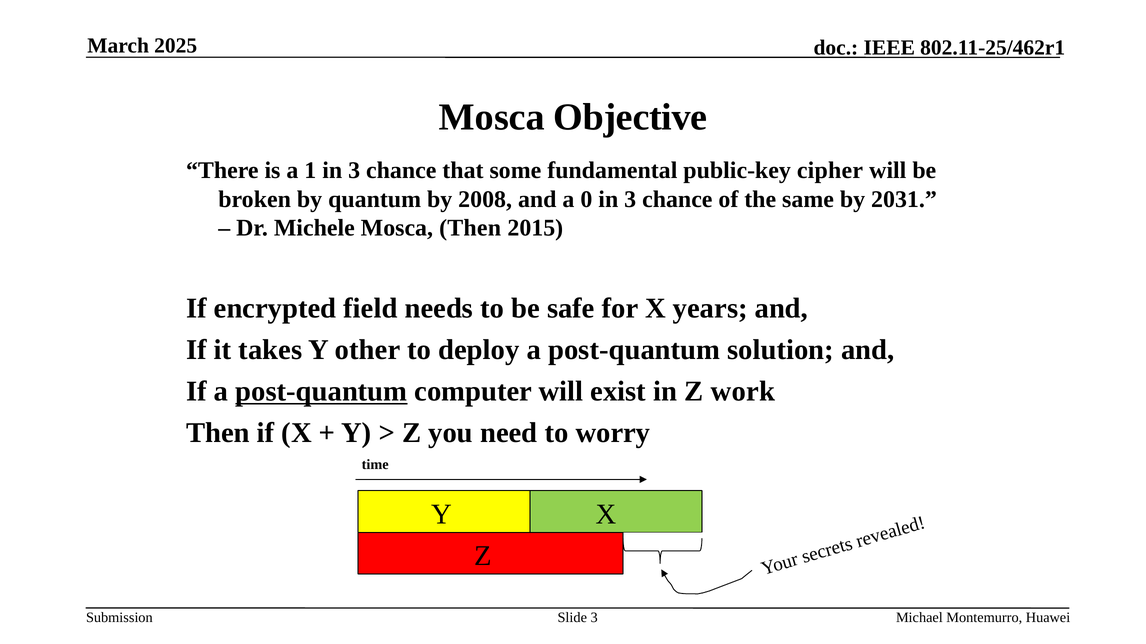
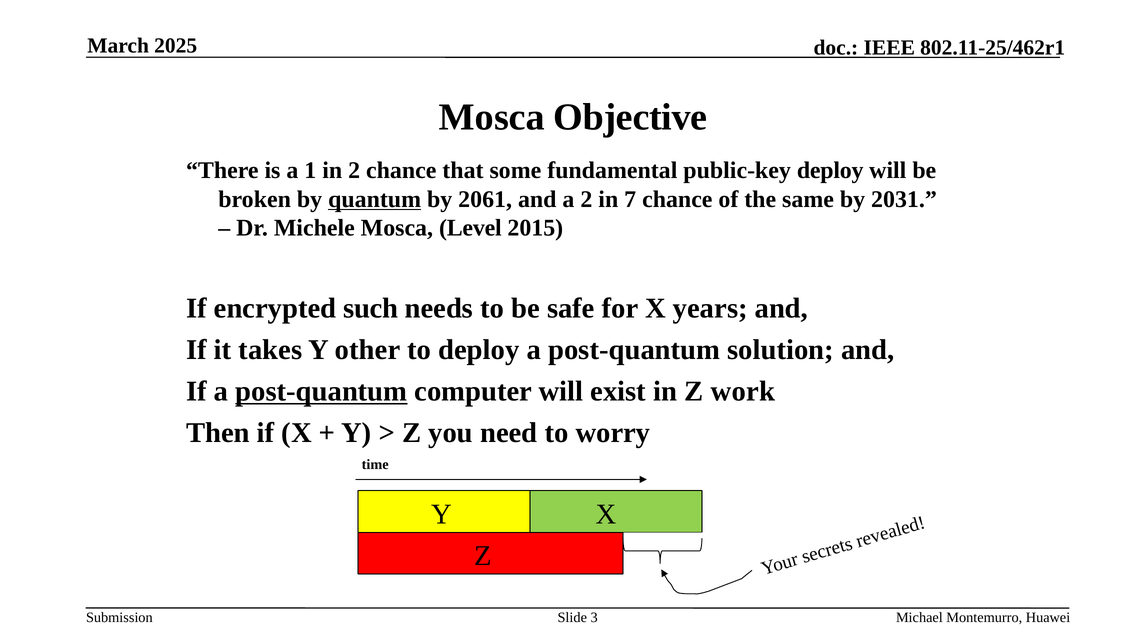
1 in 3: 3 -> 2 (354, 171)
public-key cipher: cipher -> deploy (830, 171)
quantum underline: none -> present (375, 199)
2008: 2008 -> 2061 (485, 199)
a 0: 0 -> 2 (586, 199)
3: 3 -> 7 (630, 199)
Mosca Then: Then -> Level (470, 228)
field: field -> such (371, 309)
